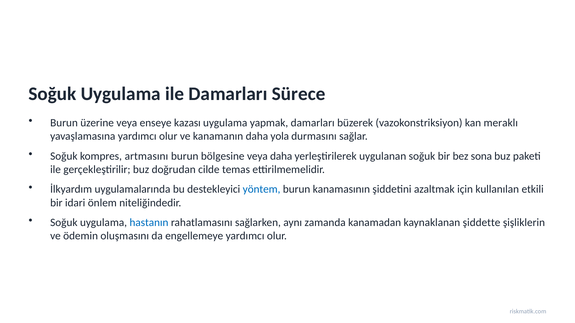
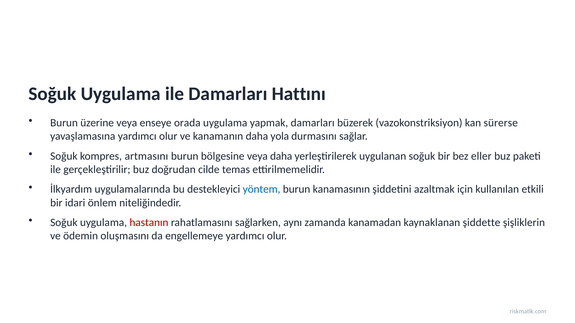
Sürece: Sürece -> Hattını (299, 94)
kazası: kazası -> orada (187, 123)
meraklı: meraklı -> sürerse (501, 123)
sona: sona -> eller (481, 156)
hastanın colour: blue -> red (149, 223)
